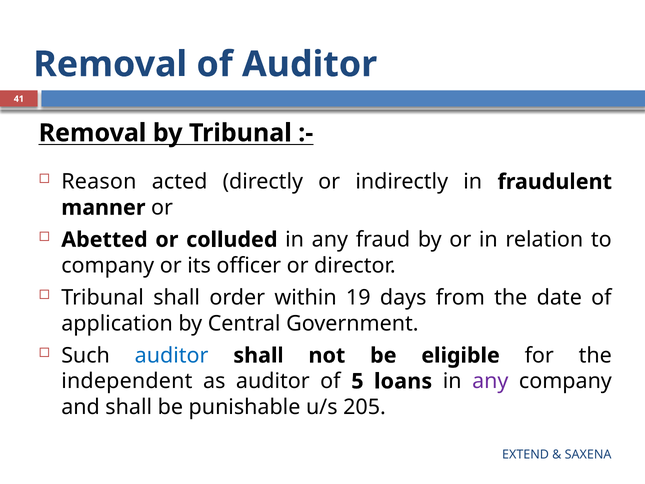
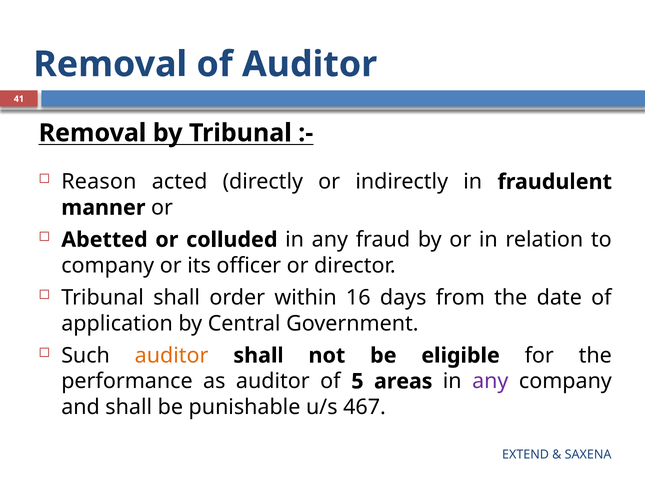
19: 19 -> 16 (358, 298)
auditor colour: blue -> orange (172, 355)
independent: independent -> performance (127, 381)
loans: loans -> areas (403, 381)
205: 205 -> 467 (365, 407)
